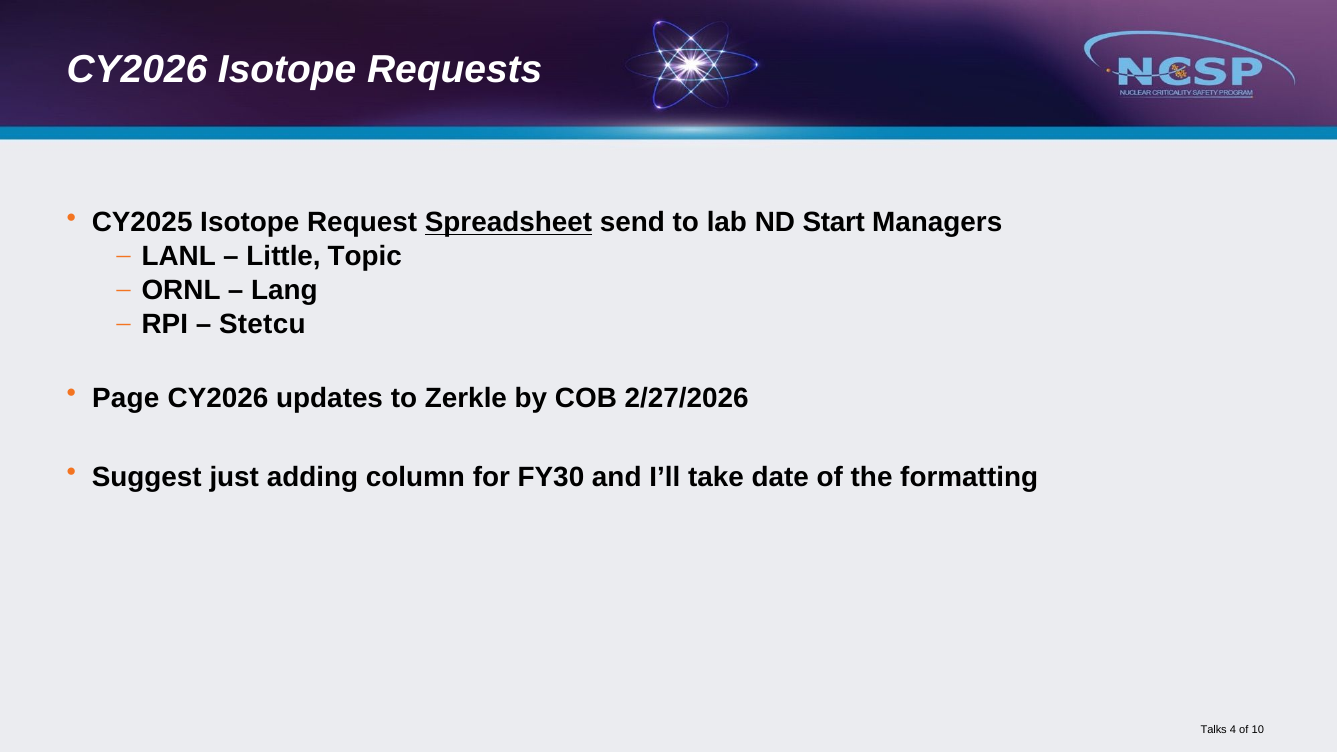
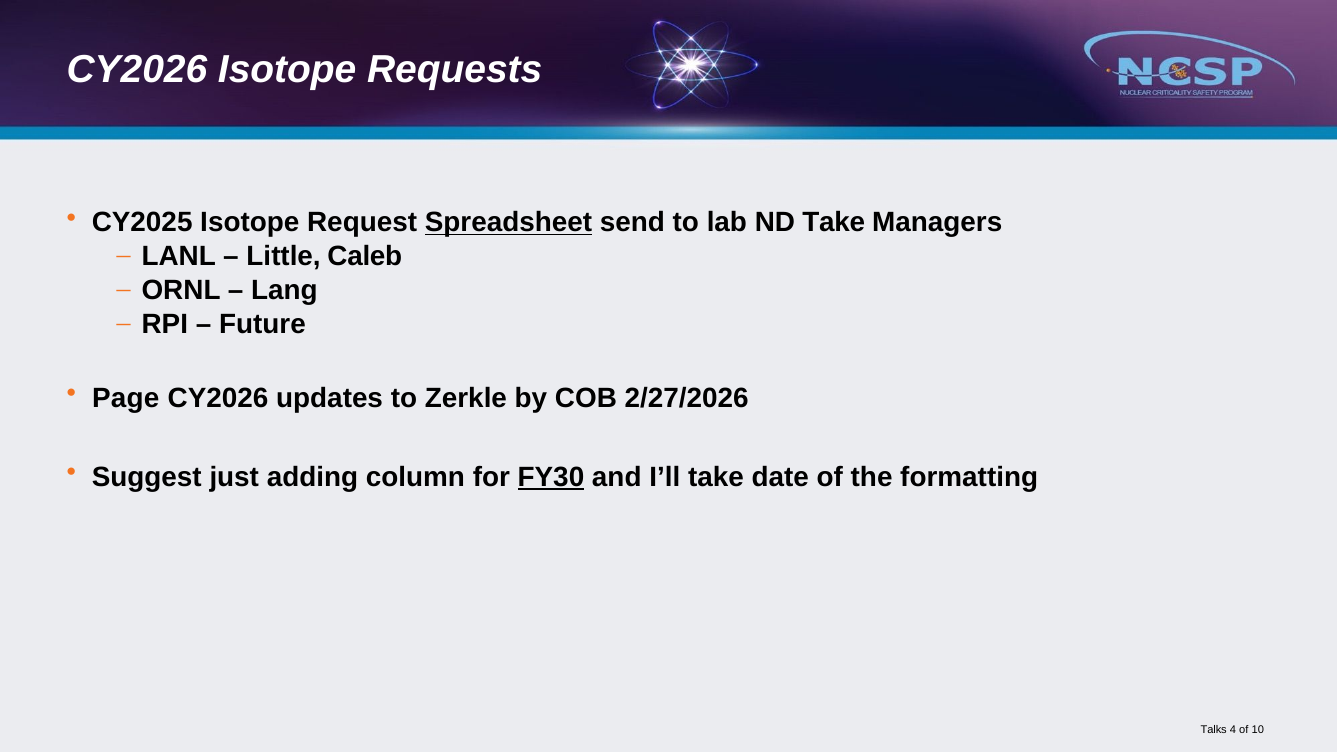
ND Start: Start -> Take (834, 222)
Topic: Topic -> Caleb (365, 256)
Stetcu: Stetcu -> Future (262, 324)
FY30 underline: none -> present (551, 477)
